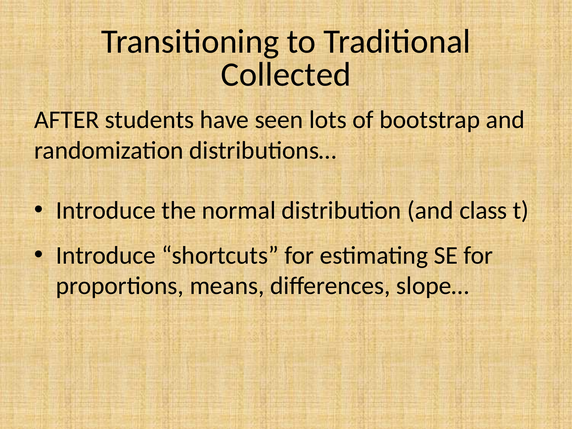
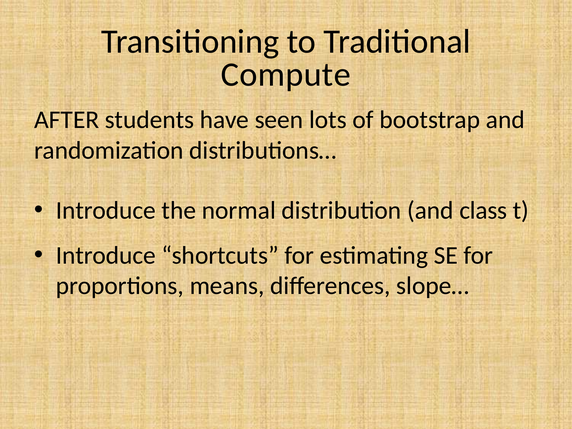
Collected: Collected -> Compute (286, 74)
